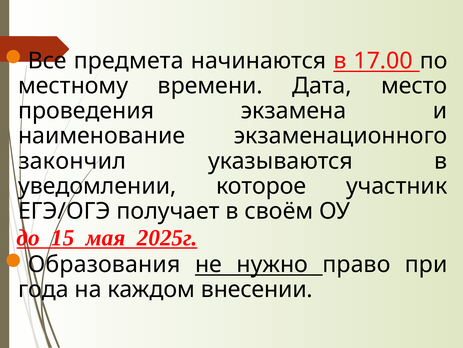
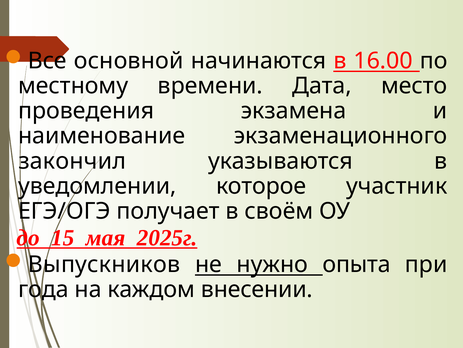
предмета: предмета -> основной (129, 61)
17.00: 17.00 -> 16.00 (383, 61)
Образования: Образования -> Выпускников (104, 264)
право: право -> опыта (357, 264)
